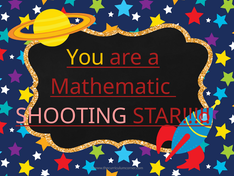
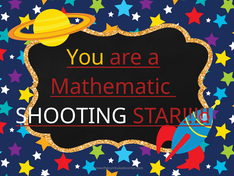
SHOOTING colour: pink -> white (71, 116)
